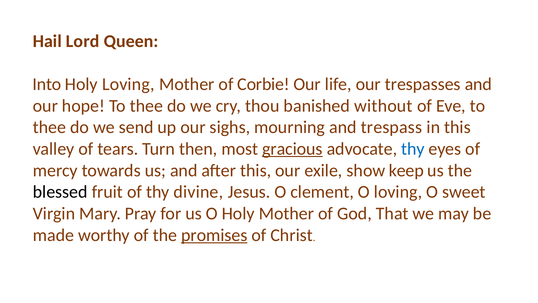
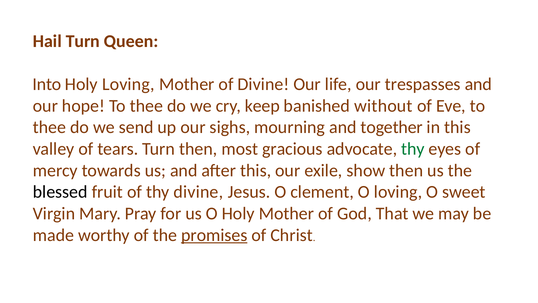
Hail Lord: Lord -> Turn (83, 41)
of Corbie: Corbie -> Divine (263, 84)
thou: thou -> keep (262, 106)
trespass: trespass -> together (392, 127)
gracious underline: present -> none (292, 149)
thy colour: blue -> green (413, 149)
show keep: keep -> then (406, 170)
